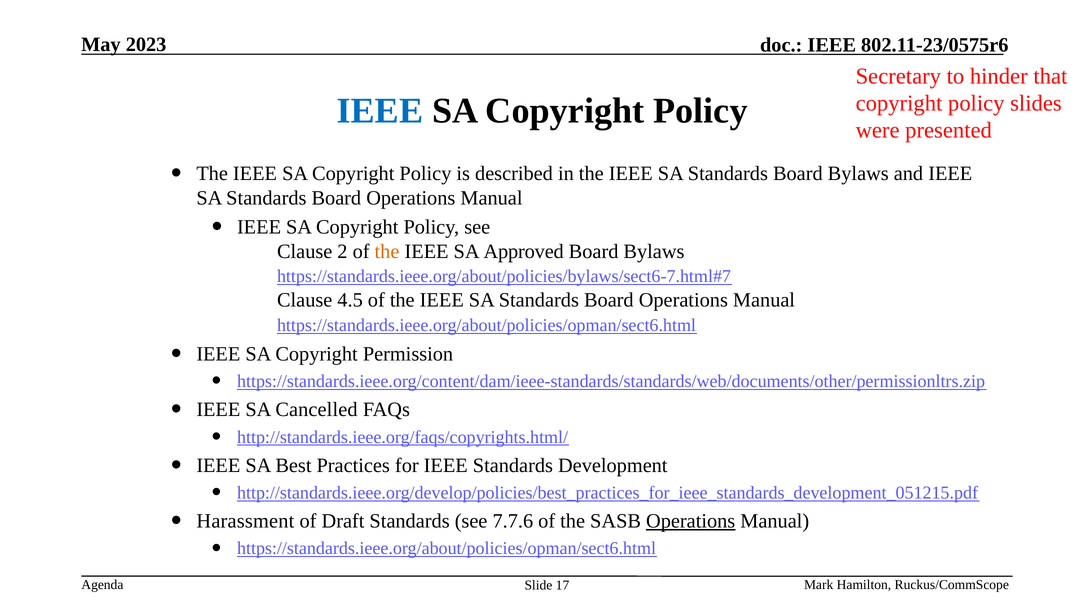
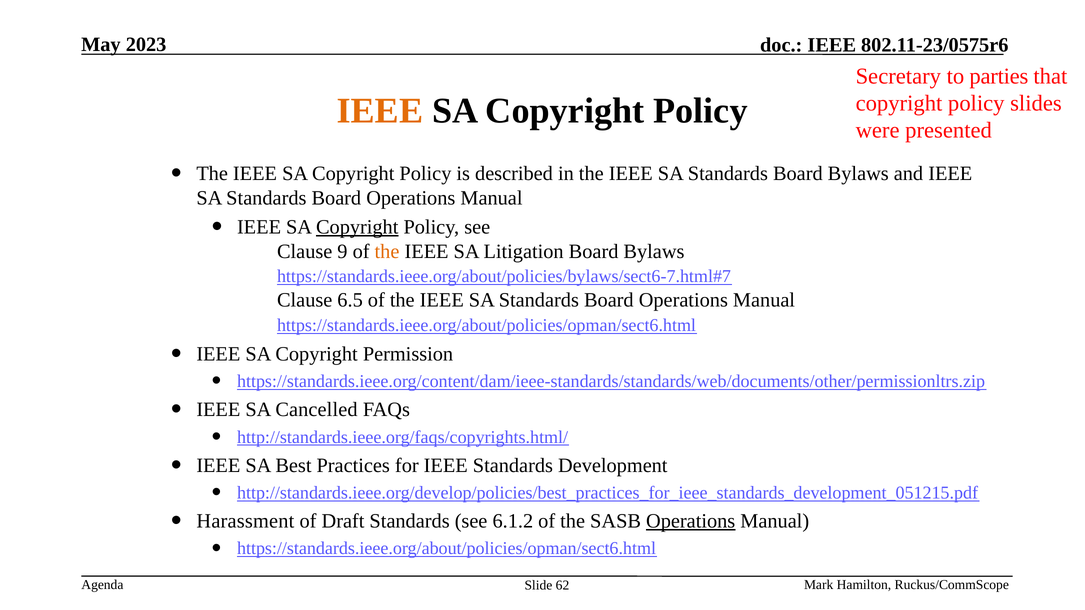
hinder: hinder -> parties (999, 76)
IEEE colour: blue -> orange (380, 111)
Copyright underline: none -> present (357, 227)
2: 2 -> 9 (342, 251)
Approved: Approved -> Litigation (524, 251)
4.5: 4.5 -> 6.5 (350, 300)
7.7.6: 7.7.6 -> 6.1.2 (513, 521)
17: 17 -> 62 (563, 585)
